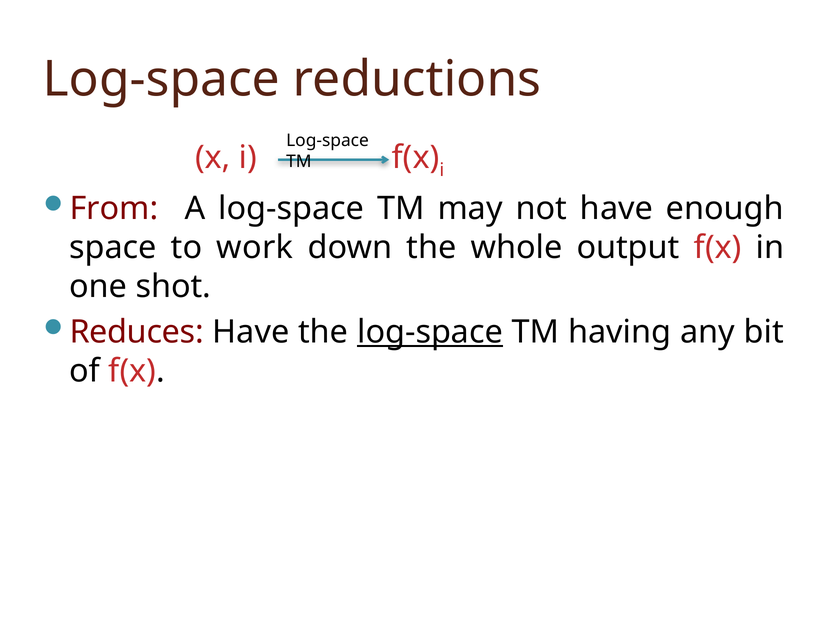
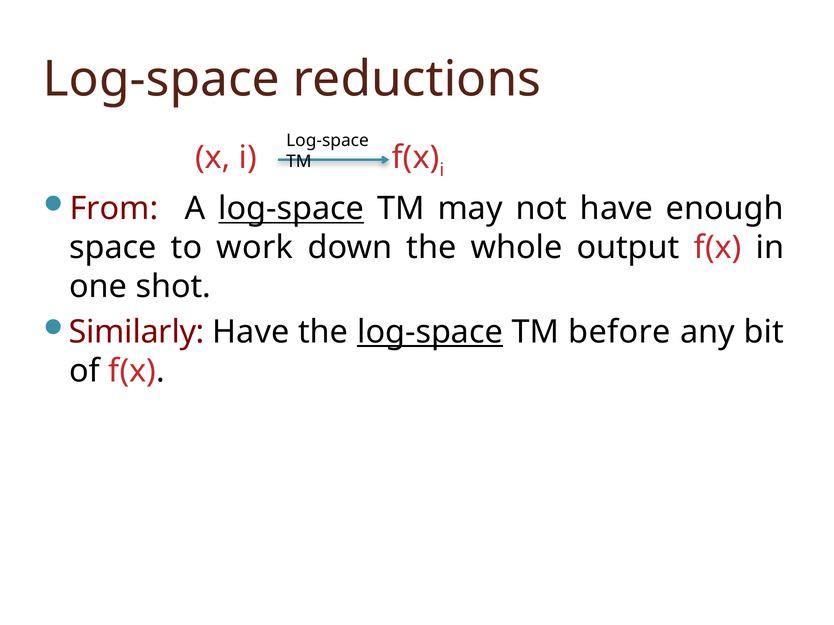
log-space underline: none -> present (291, 209)
Reduces: Reduces -> Similarly (137, 332)
having: having -> before (620, 332)
